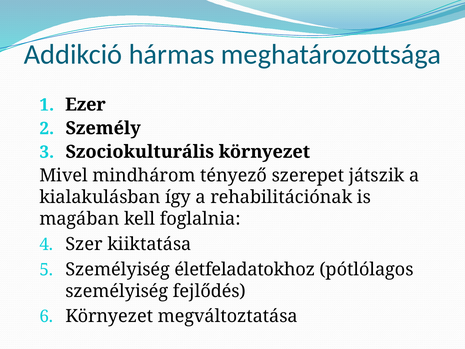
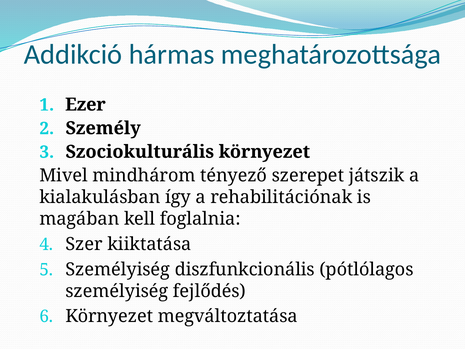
életfeladatokhoz: életfeladatokhoz -> diszfunkcionális (245, 269)
